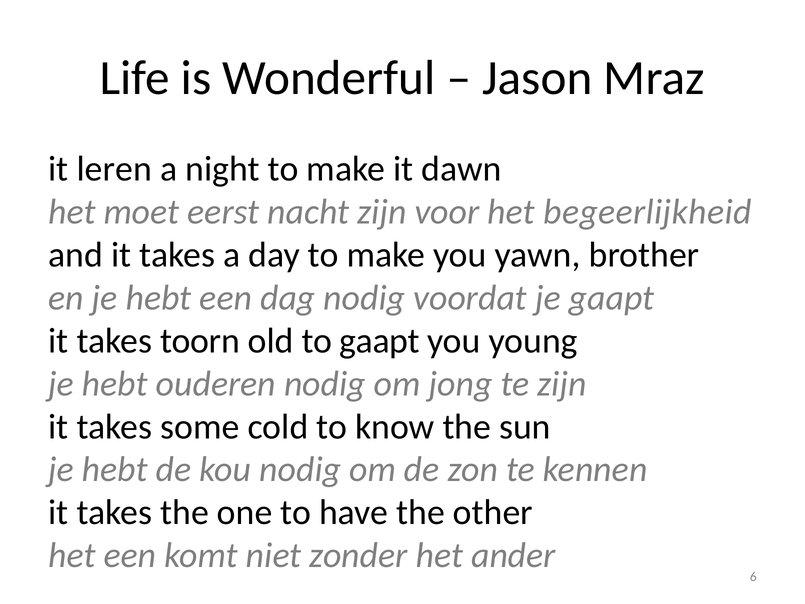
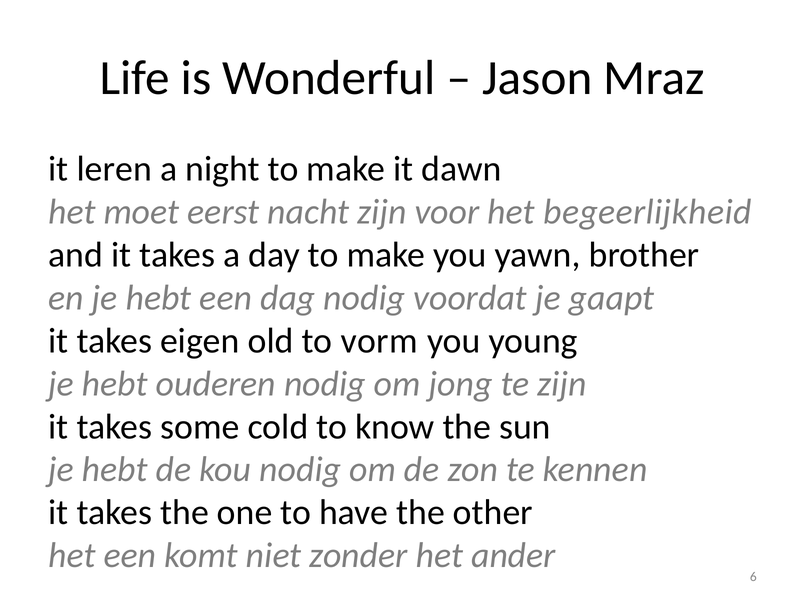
toorn: toorn -> eigen (200, 341)
to gaapt: gaapt -> vorm (379, 341)
